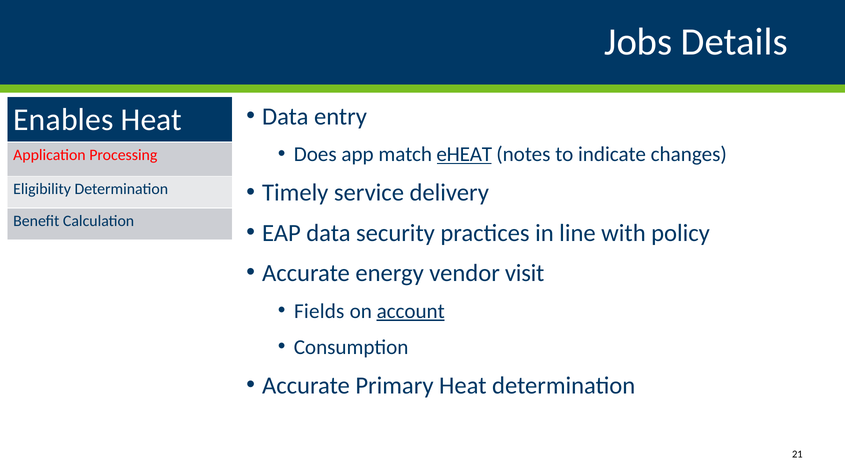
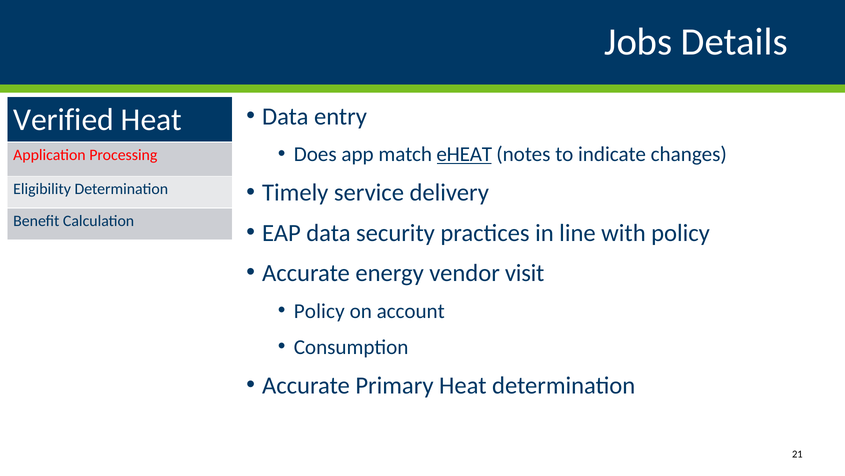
Enables: Enables -> Verified (64, 120)
Fields: Fields -> Policy (319, 311)
account underline: present -> none (411, 311)
